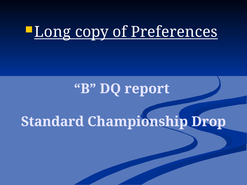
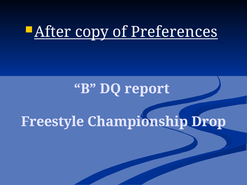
Long: Long -> After (53, 32)
Standard: Standard -> Freestyle (52, 122)
